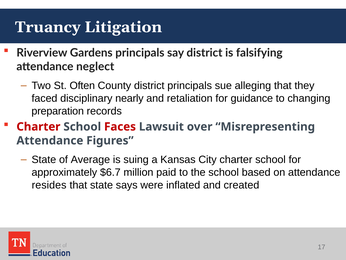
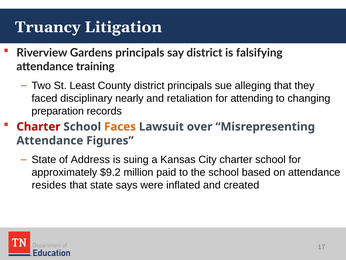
neglect: neglect -> training (95, 67)
Often: Often -> Least (82, 86)
guidance: guidance -> attending (252, 98)
Faces colour: red -> orange (120, 127)
Average: Average -> Address (90, 159)
$6.7: $6.7 -> $9.2 (110, 172)
